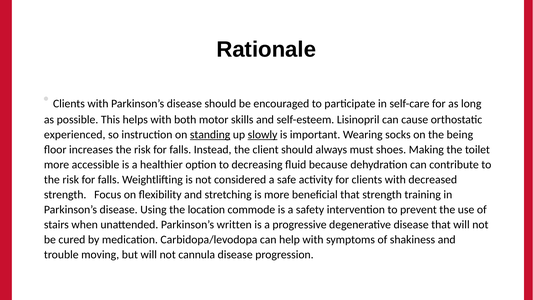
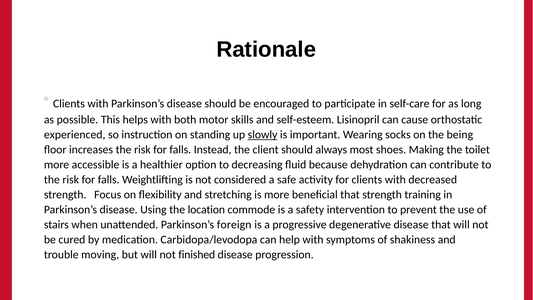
standing underline: present -> none (210, 135)
must: must -> most (362, 150)
written: written -> foreign (234, 224)
cannula: cannula -> finished (197, 254)
